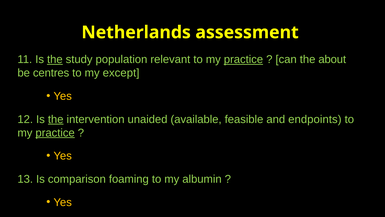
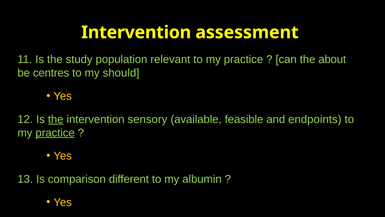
Netherlands: Netherlands -> Intervention (136, 32)
the underline: present -> none (55, 59)
practice underline: present -> none (243, 59)
except: except -> should (121, 73)
unaided: unaided -> sensory (147, 119)
foaming: foaming -> different (129, 179)
